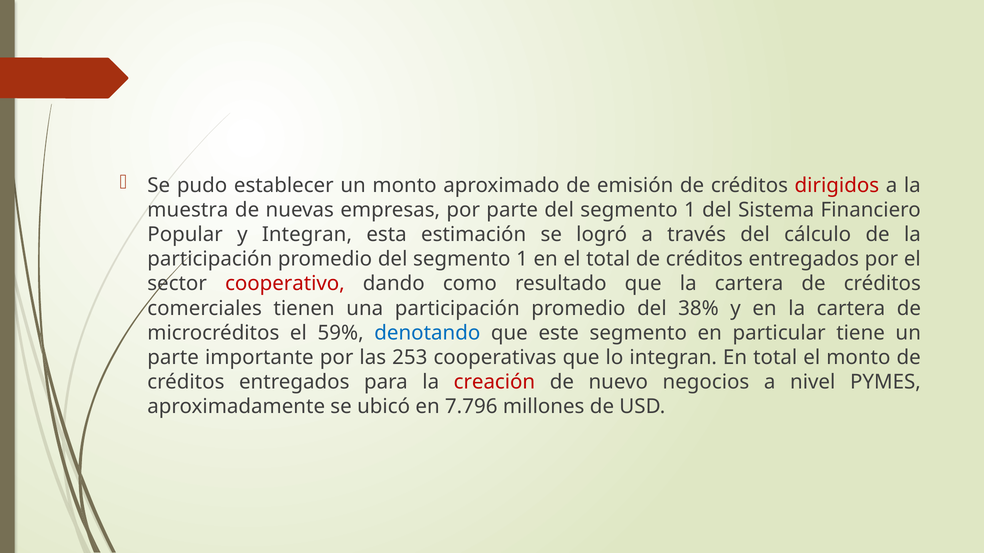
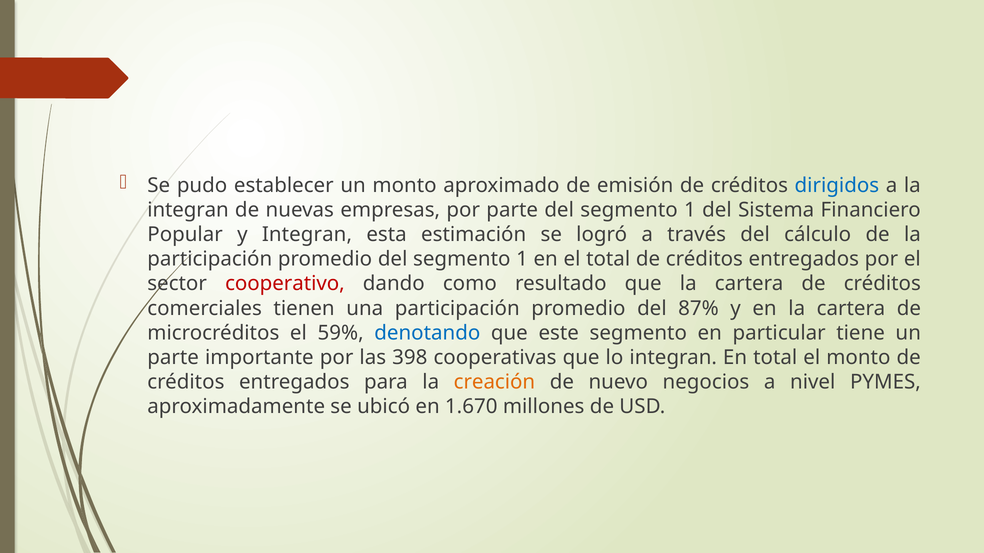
dirigidos colour: red -> blue (837, 185)
muestra: muestra -> integran (188, 210)
38%: 38% -> 87% (698, 309)
253: 253 -> 398 (410, 358)
creación colour: red -> orange (494, 382)
7.796: 7.796 -> 1.670 (471, 407)
